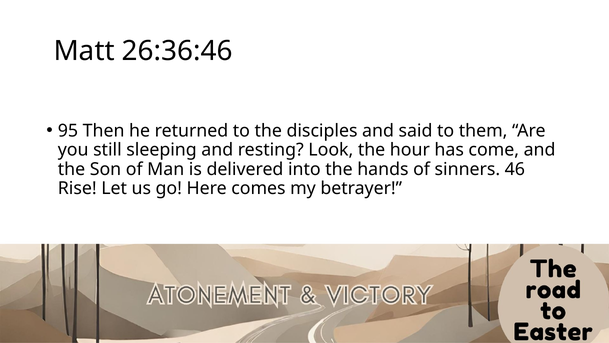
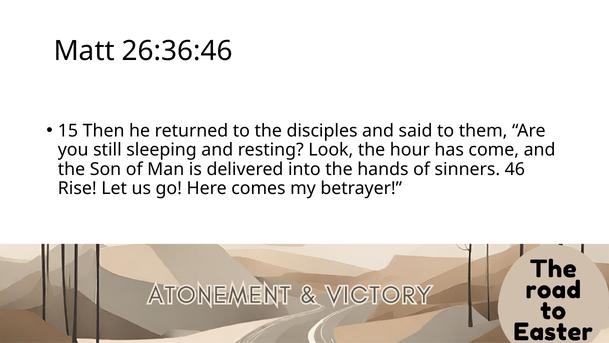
95: 95 -> 15 (68, 131)
